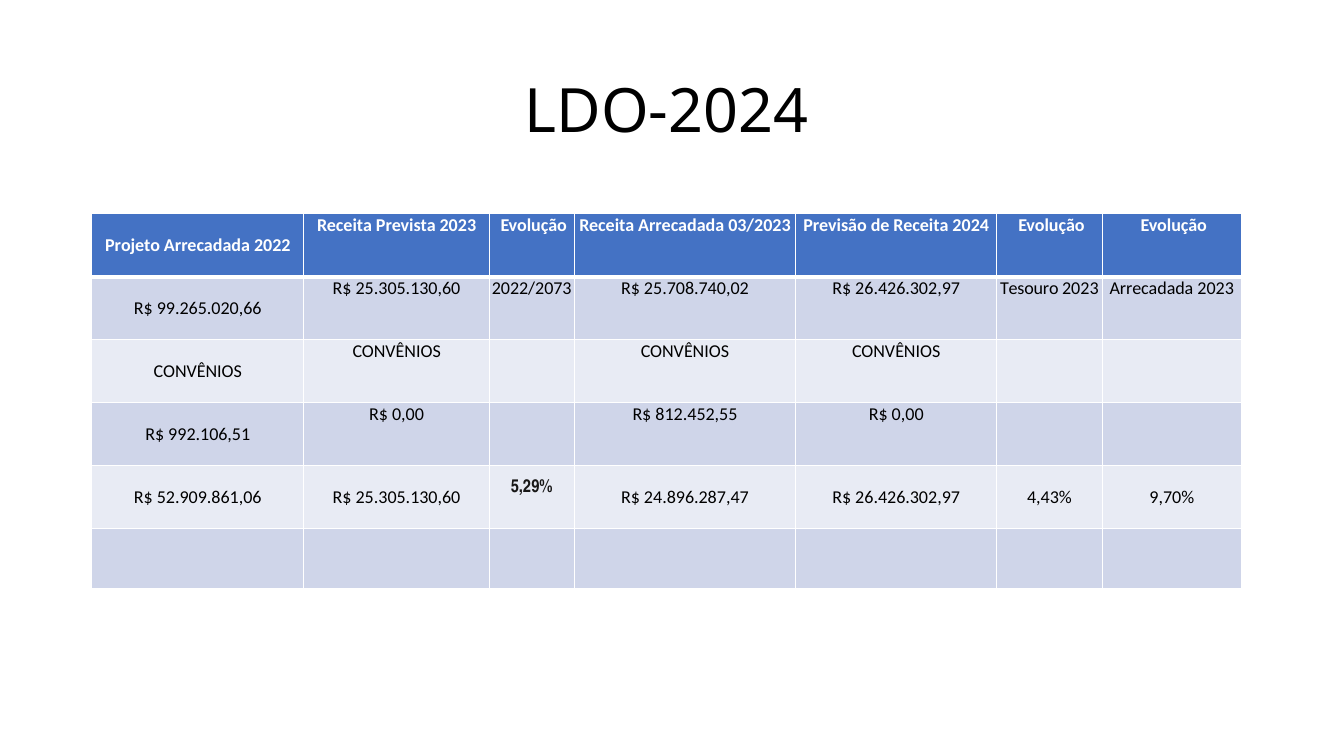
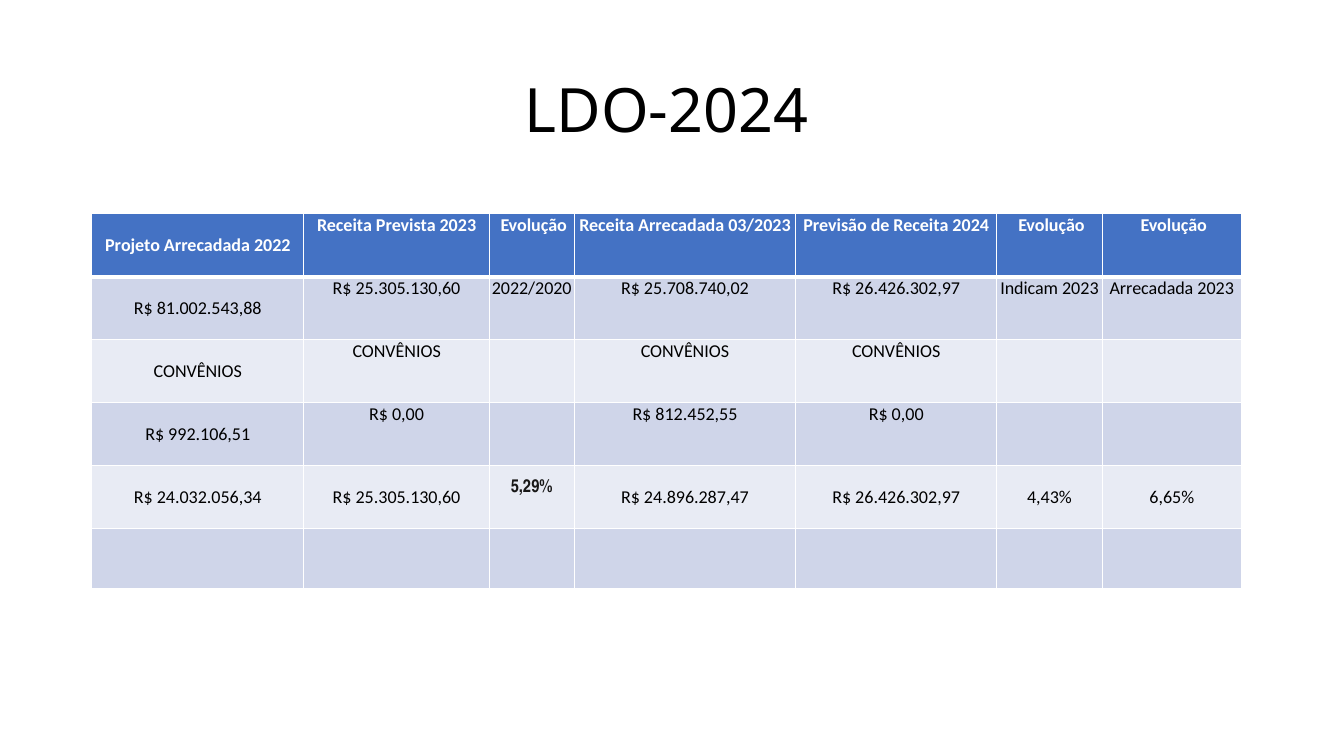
2022/2073: 2022/2073 -> 2022/2020 (532, 289)
Tesouro: Tesouro -> Indicam (1029, 289)
99.265.020,66: 99.265.020,66 -> 81.002.543,88 (209, 309)
52.909.861,06: 52.909.861,06 -> 24.032.056,34 (209, 497)
9,70%: 9,70% -> 6,65% (1172, 497)
